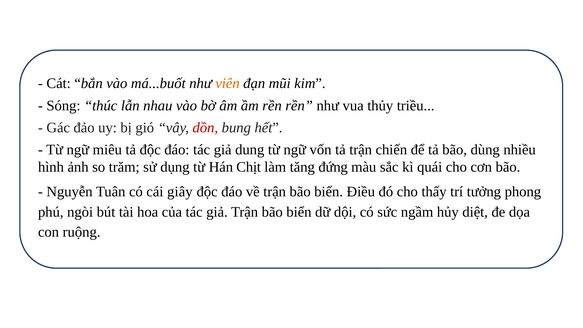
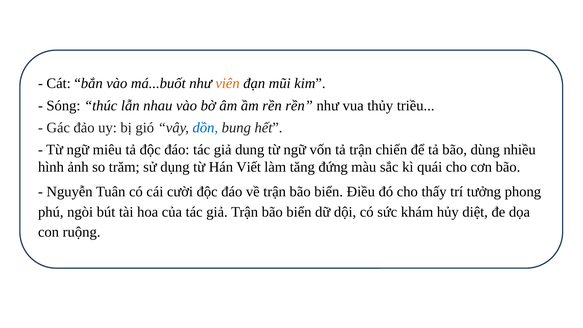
dồn colour: red -> blue (205, 128)
Chịt: Chịt -> Viết (249, 167)
giây: giây -> cười (180, 192)
ngầm: ngầm -> khám (417, 212)
